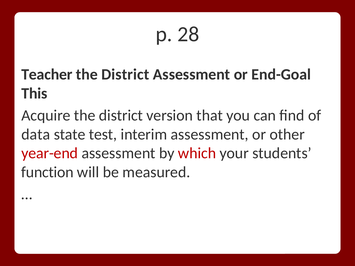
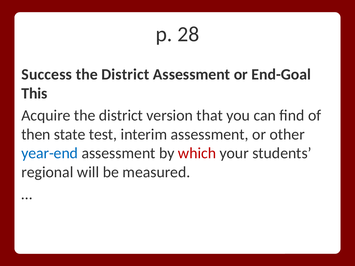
Teacher: Teacher -> Success (47, 74)
data: data -> then (36, 134)
year-end colour: red -> blue (50, 153)
function: function -> regional (47, 172)
